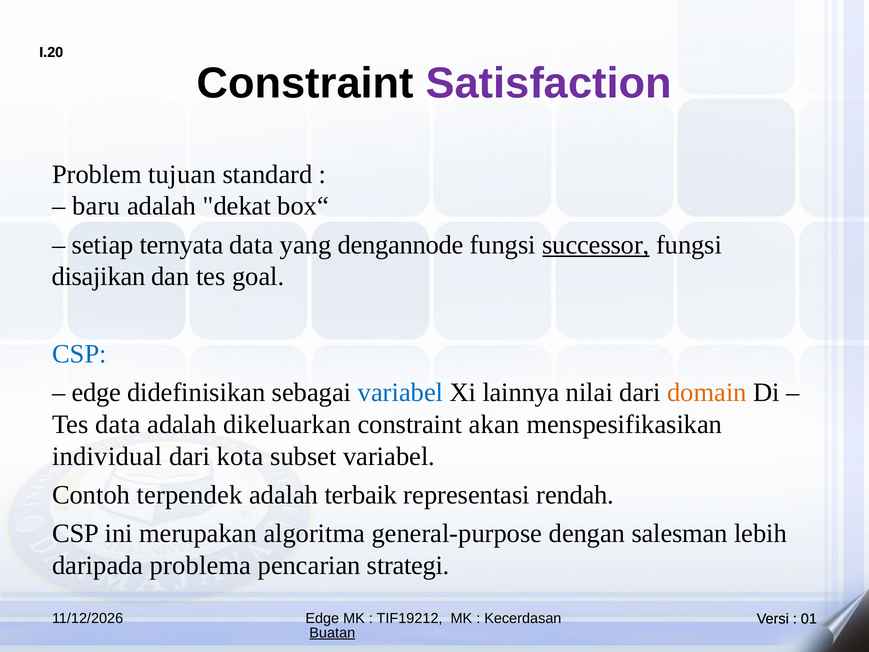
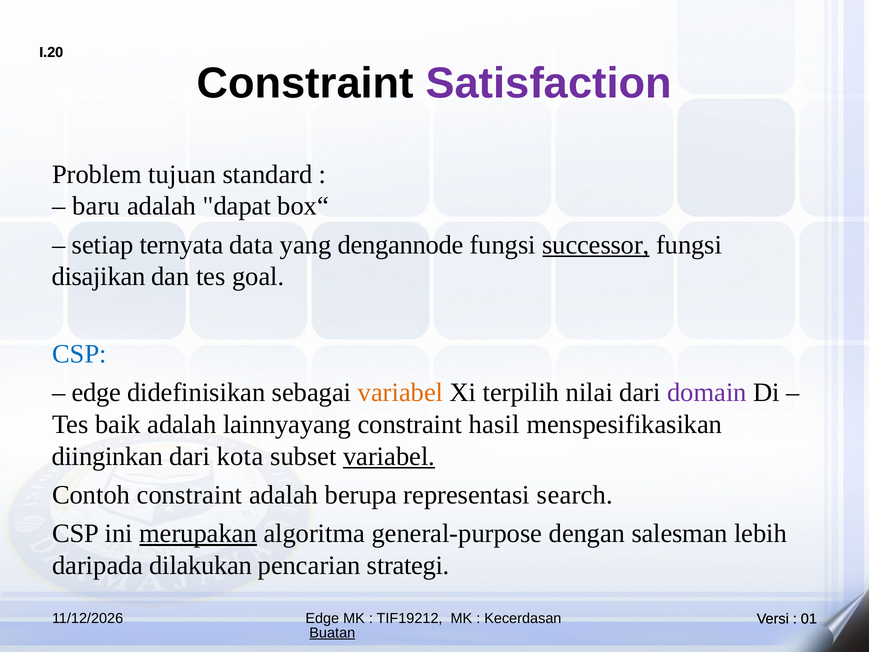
dekat: dekat -> dapat (237, 206)
variabel colour: blue -> orange (400, 392)
lainnya: lainnya -> terpilih (521, 392)
domain colour: orange -> purple (707, 392)
Tes data: data -> baik (118, 424)
dikeluarkan: dikeluarkan -> lainnyayang (287, 424)
akan: akan -> hasil (494, 424)
individual: individual -> diinginkan (107, 456)
variabel underline: none -> present (389, 456)
Contoh terpendek: terpendek -> constraint (189, 495)
terbaik: terbaik -> berupa (361, 495)
rendah: rendah -> search (575, 495)
merupakan underline: none -> present (198, 533)
problema: problema -> dilakukan (201, 565)
